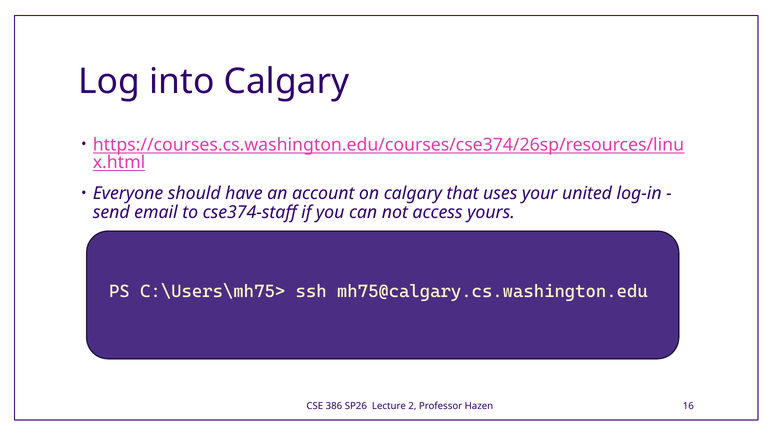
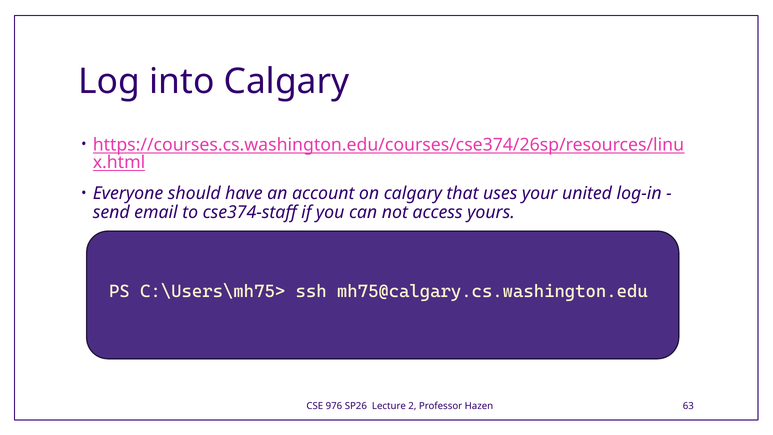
386: 386 -> 976 (334, 406)
16: 16 -> 63 (688, 406)
